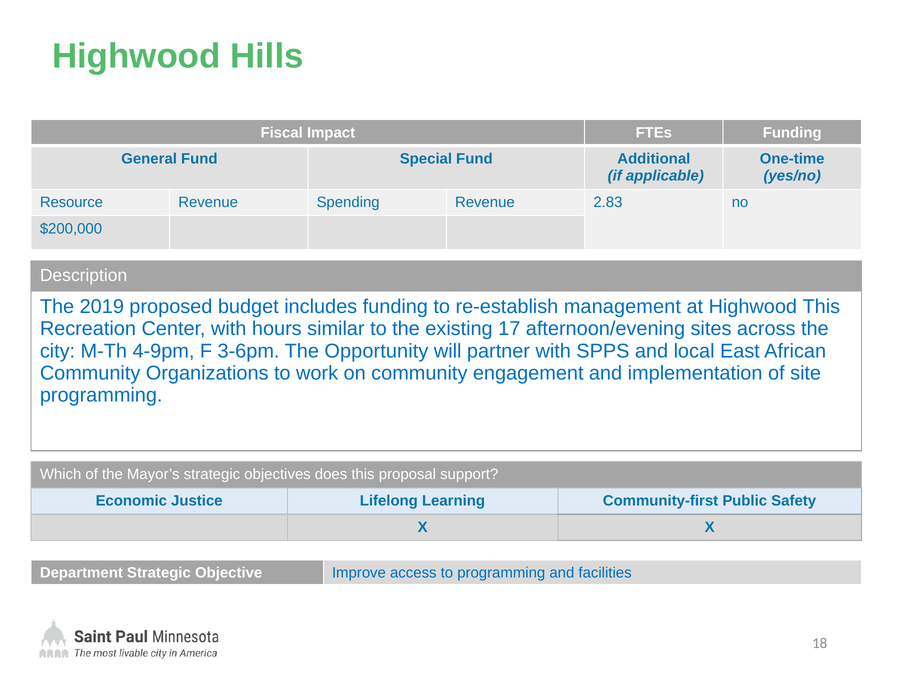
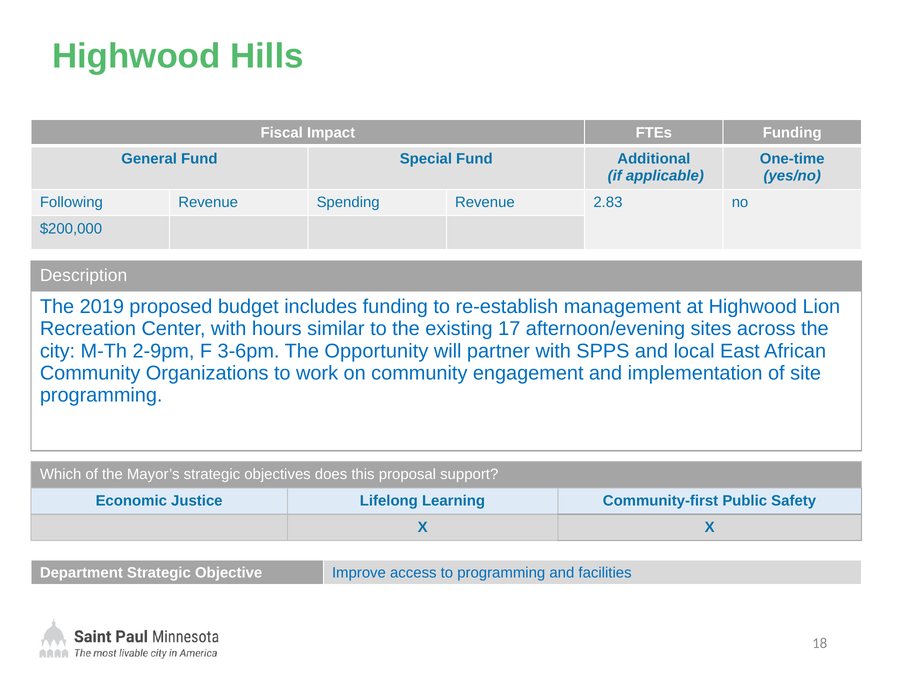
Resource: Resource -> Following (71, 202)
Highwood This: This -> Lion (821, 306)
4-9pm: 4-9pm -> 2-9pm (163, 351)
